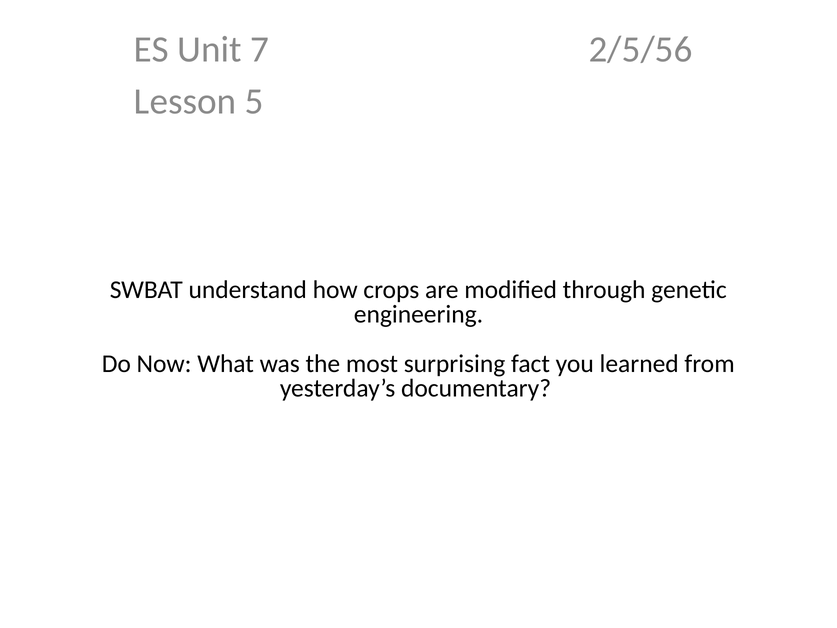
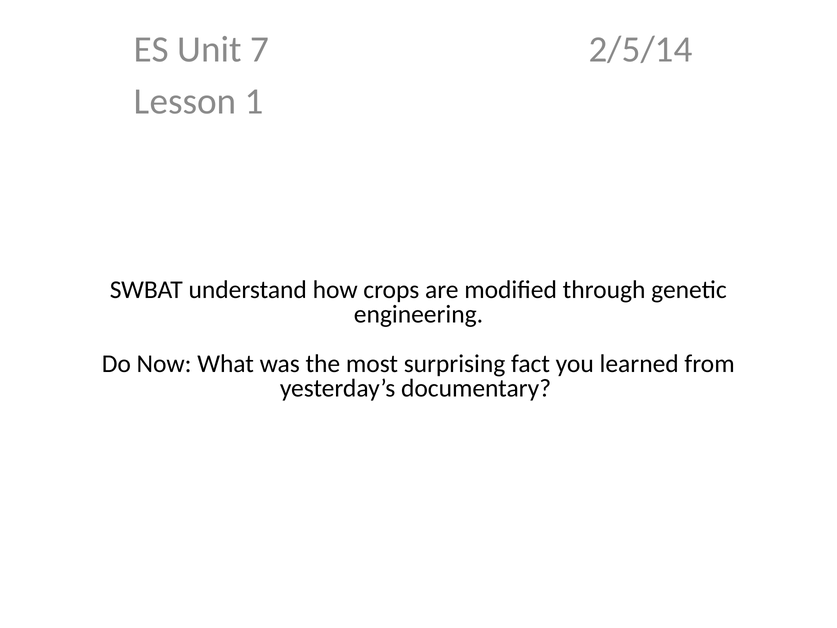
2/5/56: 2/5/56 -> 2/5/14 (641, 50)
5: 5 -> 1 (254, 102)
